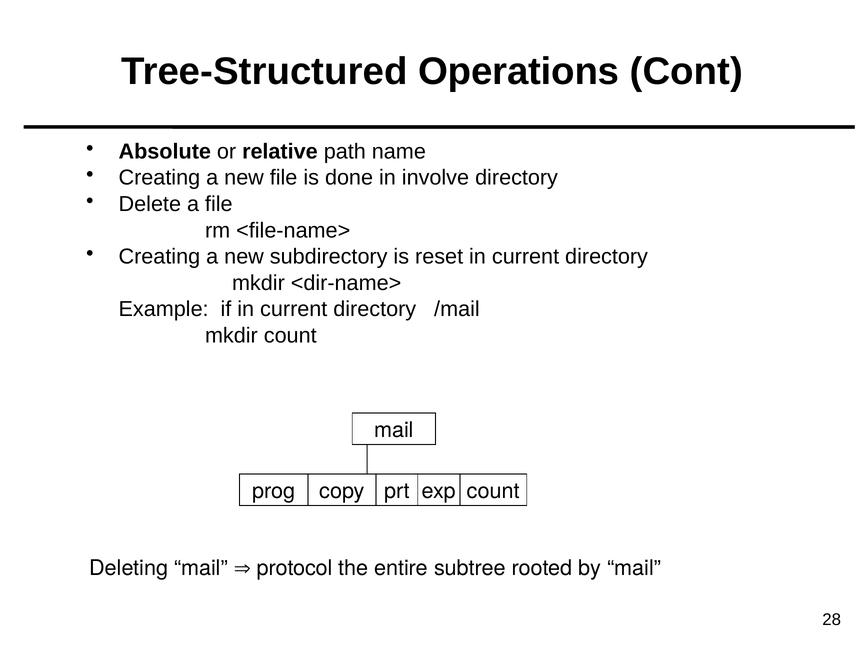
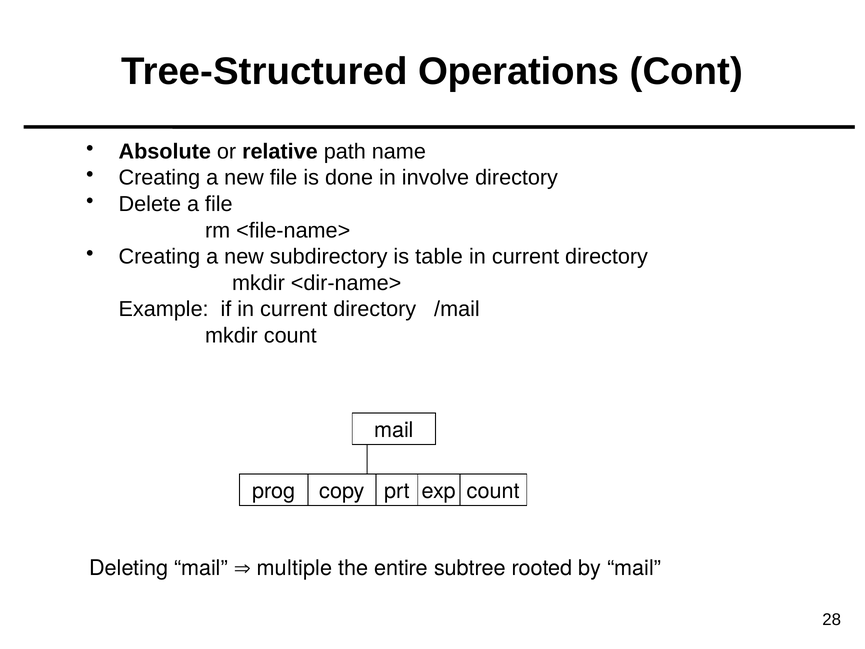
reset: reset -> table (439, 257)
protocol: protocol -> multiple (294, 568)
